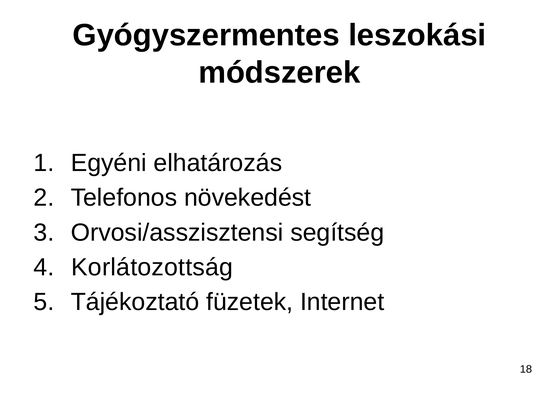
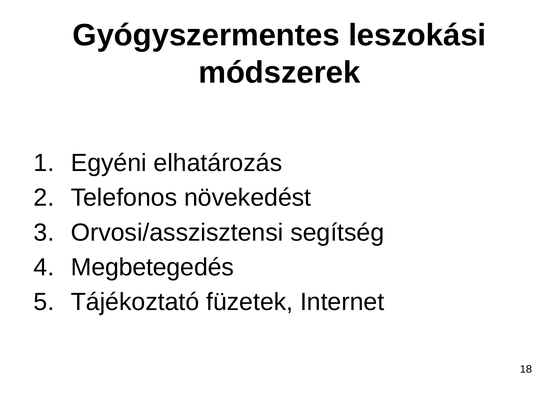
Korlátozottság: Korlátozottság -> Megbetegedés (152, 267)
